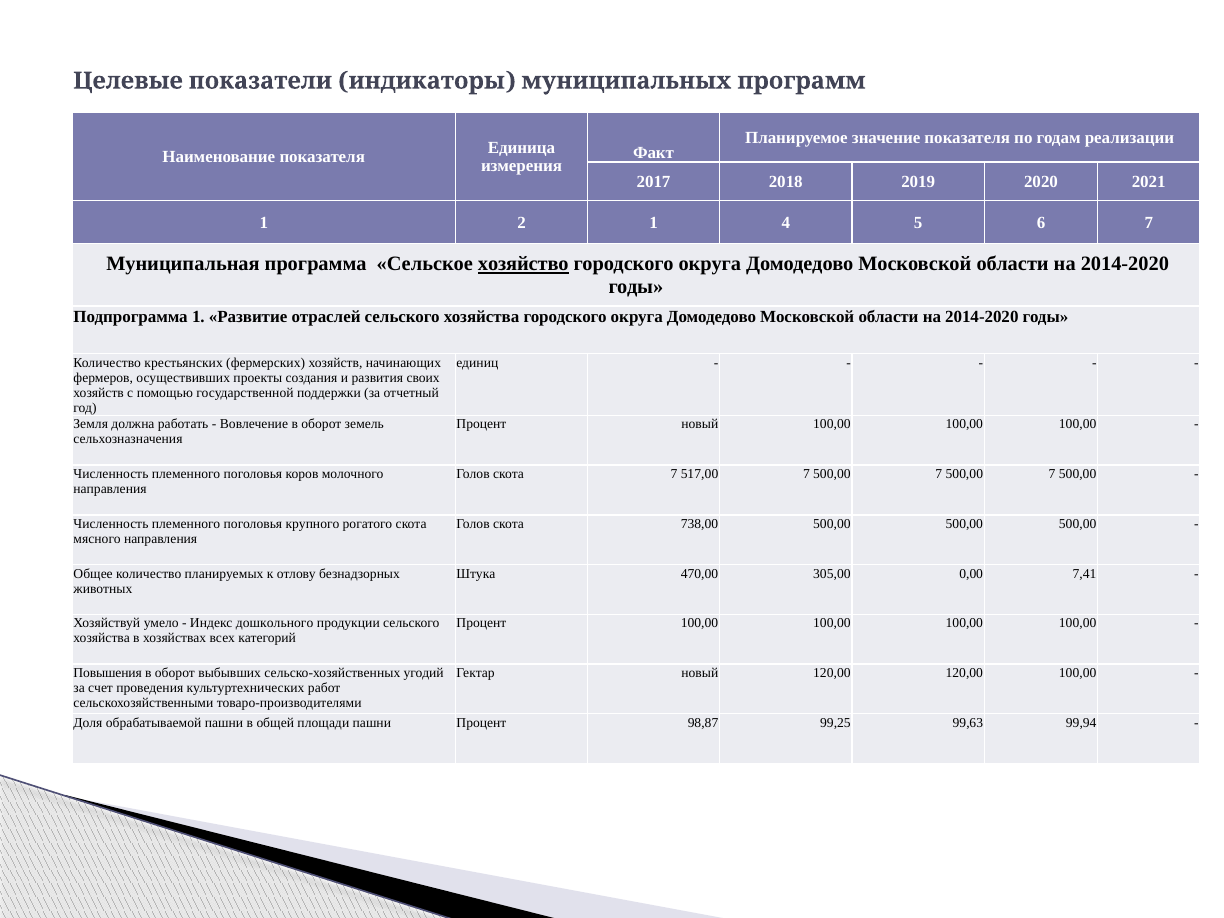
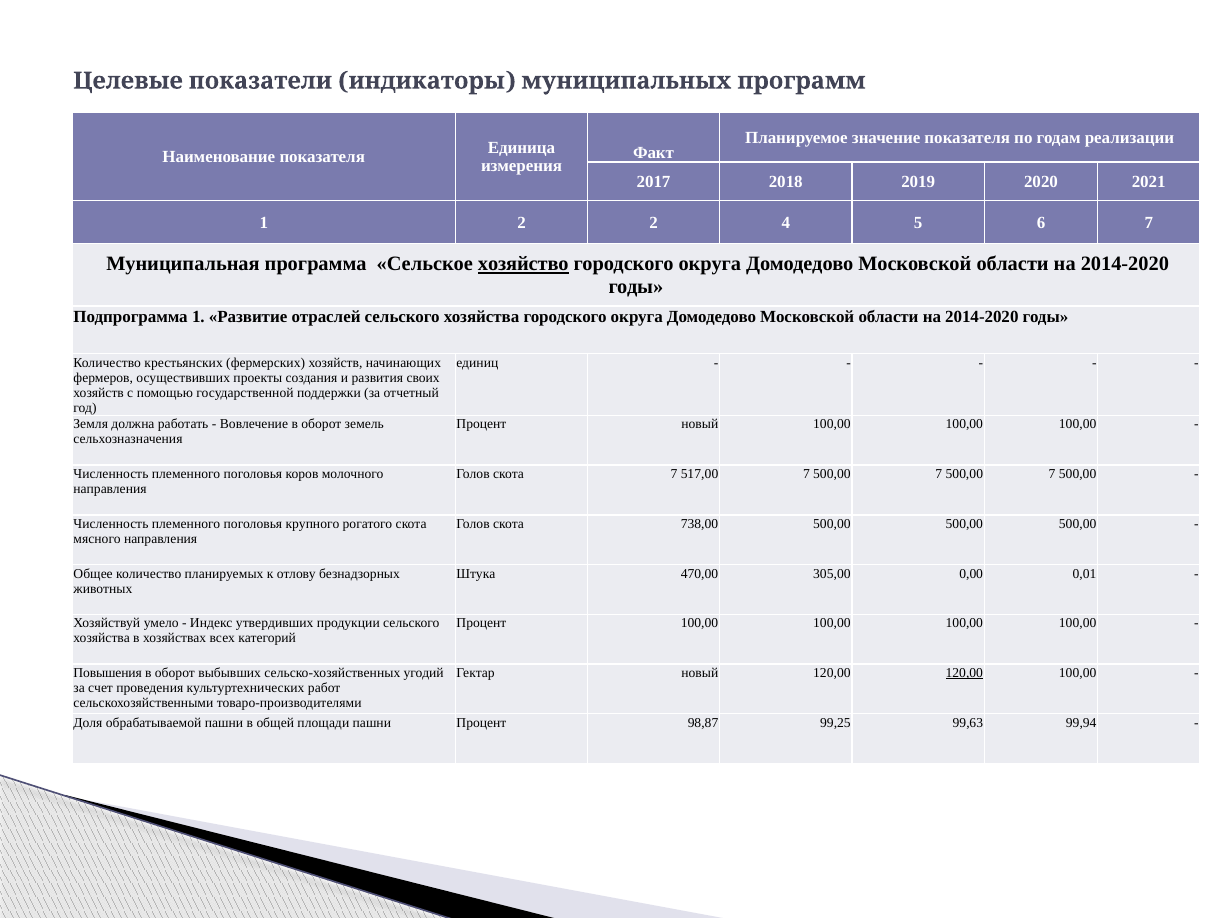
2 1: 1 -> 2 (654, 223)
7,41: 7,41 -> 0,01 (1084, 574)
дошкольного: дошкольного -> утвердивших (275, 623)
120,00 underline: none -> present (964, 673)
